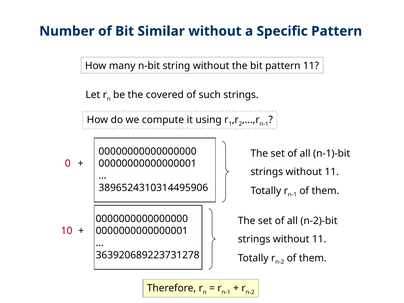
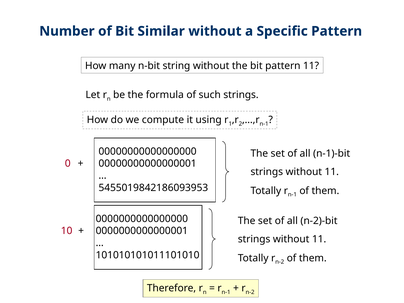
covered: covered -> formula (165, 95)
3896524310314495906: 3896524310314495906 -> 5455019842186093953 (153, 188)
363920689223731278: 363920689223731278 -> 101010101011101010 (148, 255)
